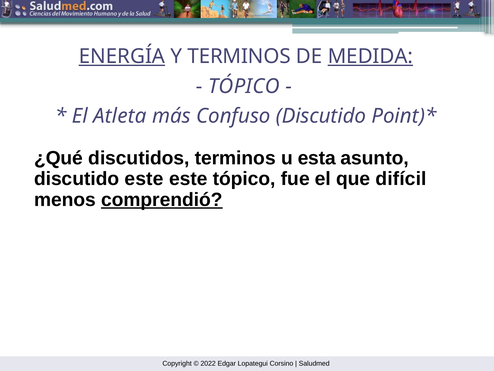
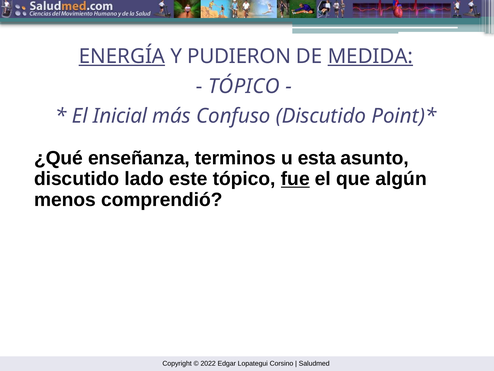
Y TERMINOS: TERMINOS -> PUDIERON (239, 56)
Atleta: Atleta -> Inicial (120, 116)
discutidos: discutidos -> enseñanza (139, 158)
discutido este: este -> lado (144, 179)
fue underline: none -> present (295, 179)
difícil: difícil -> algún (401, 179)
comprendió underline: present -> none (162, 199)
